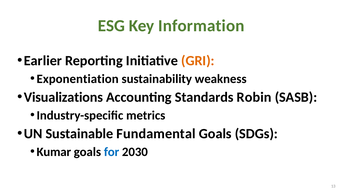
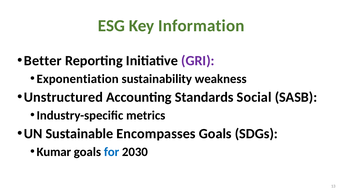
Earlier: Earlier -> Better (43, 61)
GRI colour: orange -> purple (198, 61)
Visualizations: Visualizations -> Unstructured (63, 97)
Robin: Robin -> Social (254, 97)
Fundamental: Fundamental -> Encompasses (156, 134)
